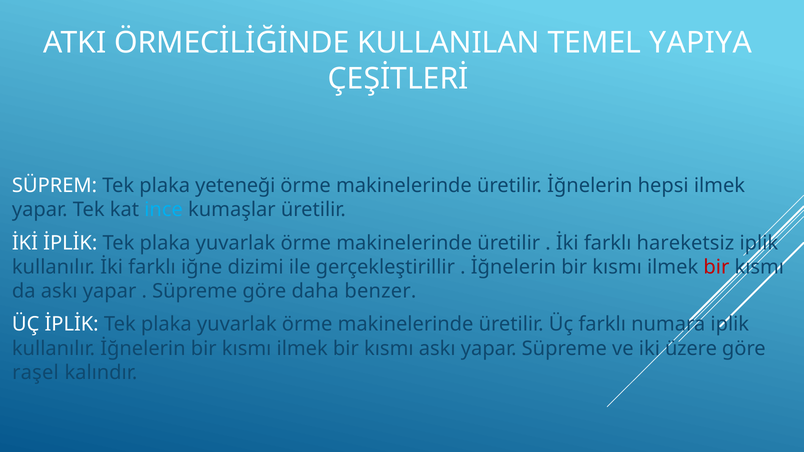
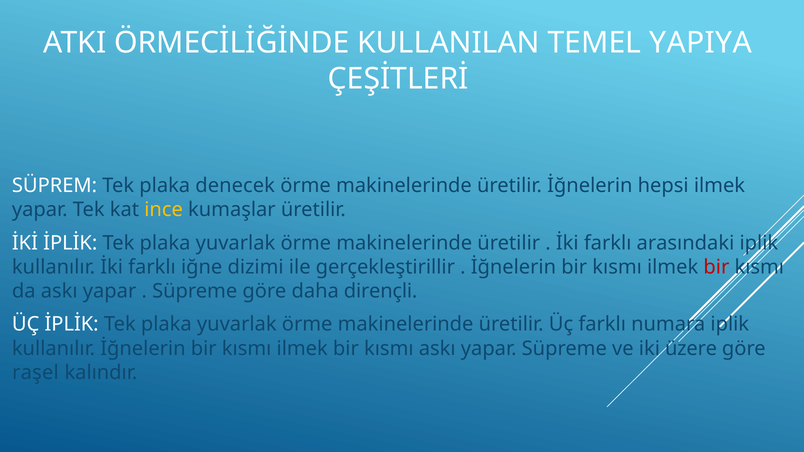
yeteneği: yeteneği -> denecek (235, 186)
ince colour: light blue -> yellow (164, 210)
hareketsiz: hareketsiz -> arasındaki (685, 243)
benzer: benzer -> dirençli (381, 291)
